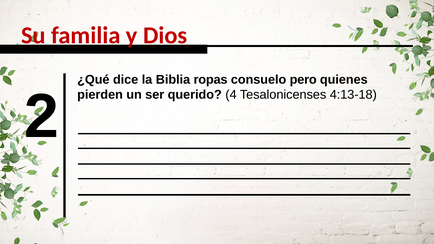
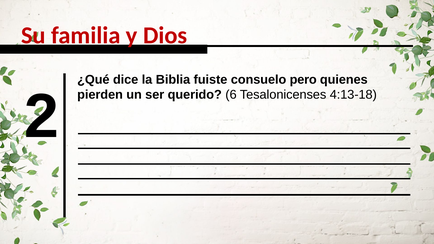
ropas: ropas -> fuiste (211, 80)
4: 4 -> 6 (231, 95)
